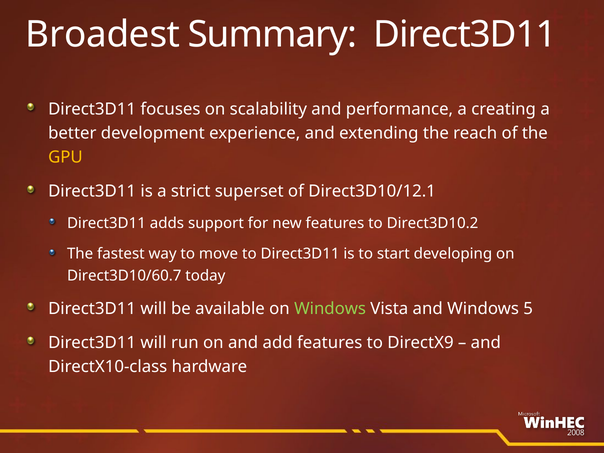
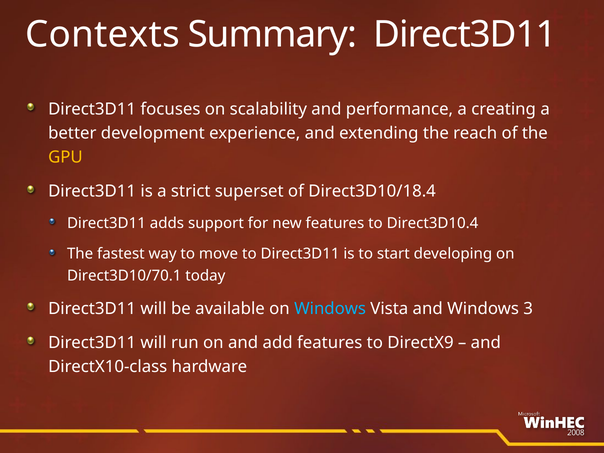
Broadest: Broadest -> Contexts (103, 35)
Direct3D10/12.1: Direct3D10/12.1 -> Direct3D10/18.4 (372, 191)
Direct3D10.2: Direct3D10.2 -> Direct3D10.4 (432, 223)
Direct3D10/60.7: Direct3D10/60.7 -> Direct3D10/70.1 (124, 276)
Windows colour: light green -> light blue (330, 309)
5: 5 -> 3 (528, 309)
